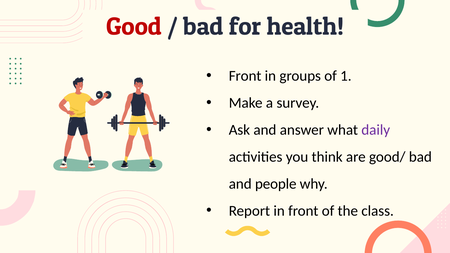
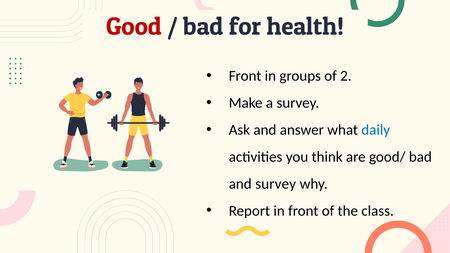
1: 1 -> 2 (346, 76)
daily colour: purple -> blue (376, 130)
and people: people -> survey (276, 184)
